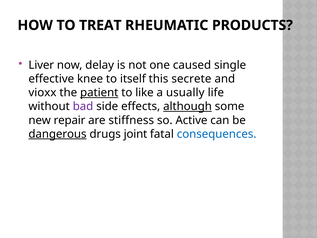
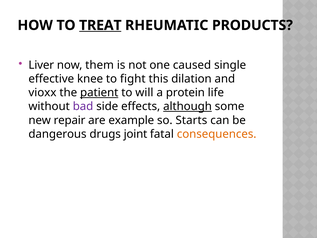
TREAT underline: none -> present (100, 25)
delay: delay -> them (100, 65)
itself: itself -> fight (133, 79)
secrete: secrete -> dilation (191, 79)
like: like -> will (144, 93)
usually: usually -> protein (185, 93)
stiffness: stiffness -> example (131, 120)
Active: Active -> Starts (191, 120)
dangerous underline: present -> none (57, 134)
consequences colour: blue -> orange (217, 134)
